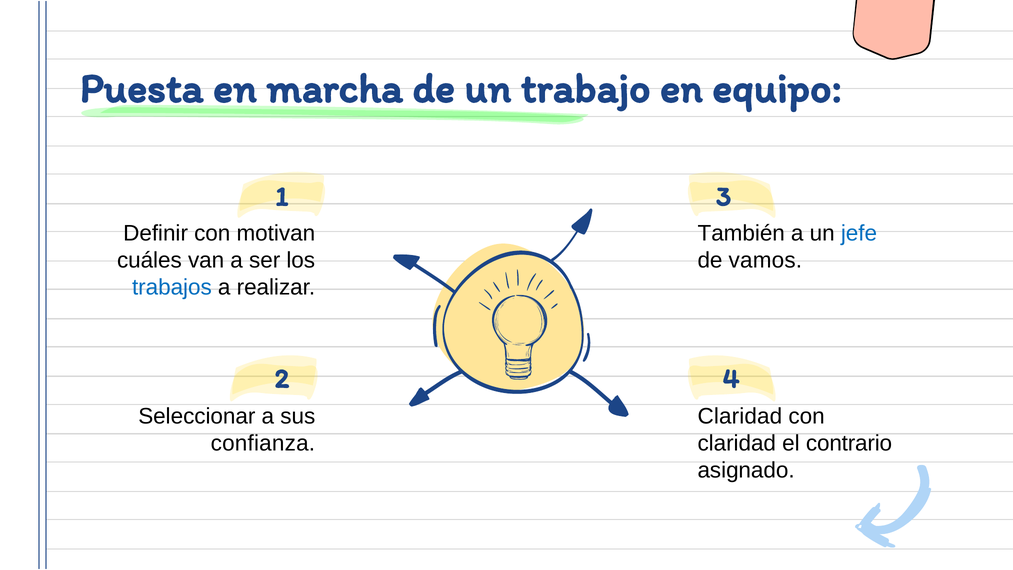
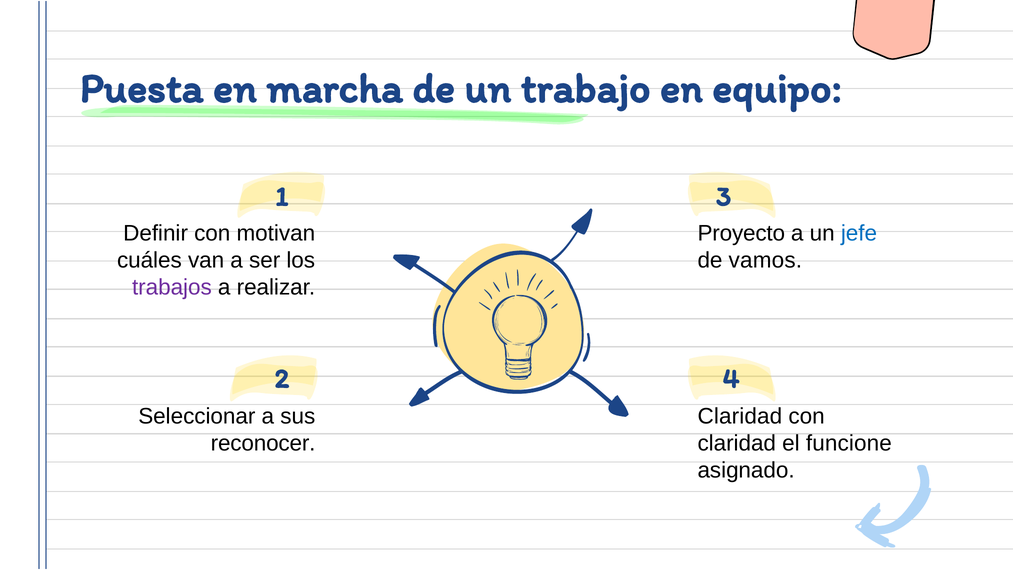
También: También -> Proyecto (741, 233)
trabajos colour: blue -> purple (172, 287)
confianza: confianza -> reconocer (263, 443)
contrario: contrario -> funcione (849, 443)
